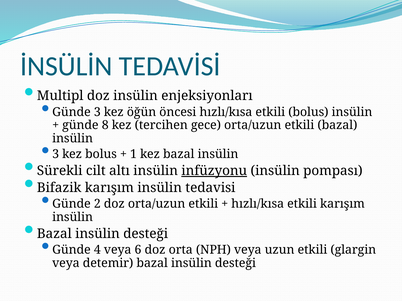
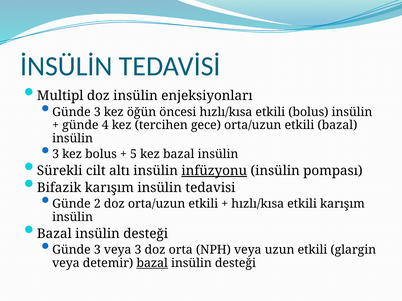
8: 8 -> 4 (105, 125)
1: 1 -> 5 (134, 154)
4: 4 -> 3 (97, 250)
veya 6: 6 -> 3 (138, 250)
bazal underline: none -> present (152, 263)
